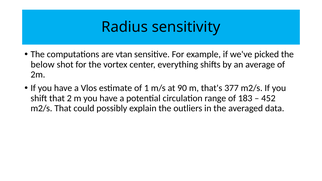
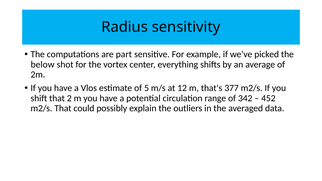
vtan: vtan -> part (124, 54)
1: 1 -> 5 (147, 88)
90: 90 -> 12 (182, 88)
183: 183 -> 342 (245, 98)
